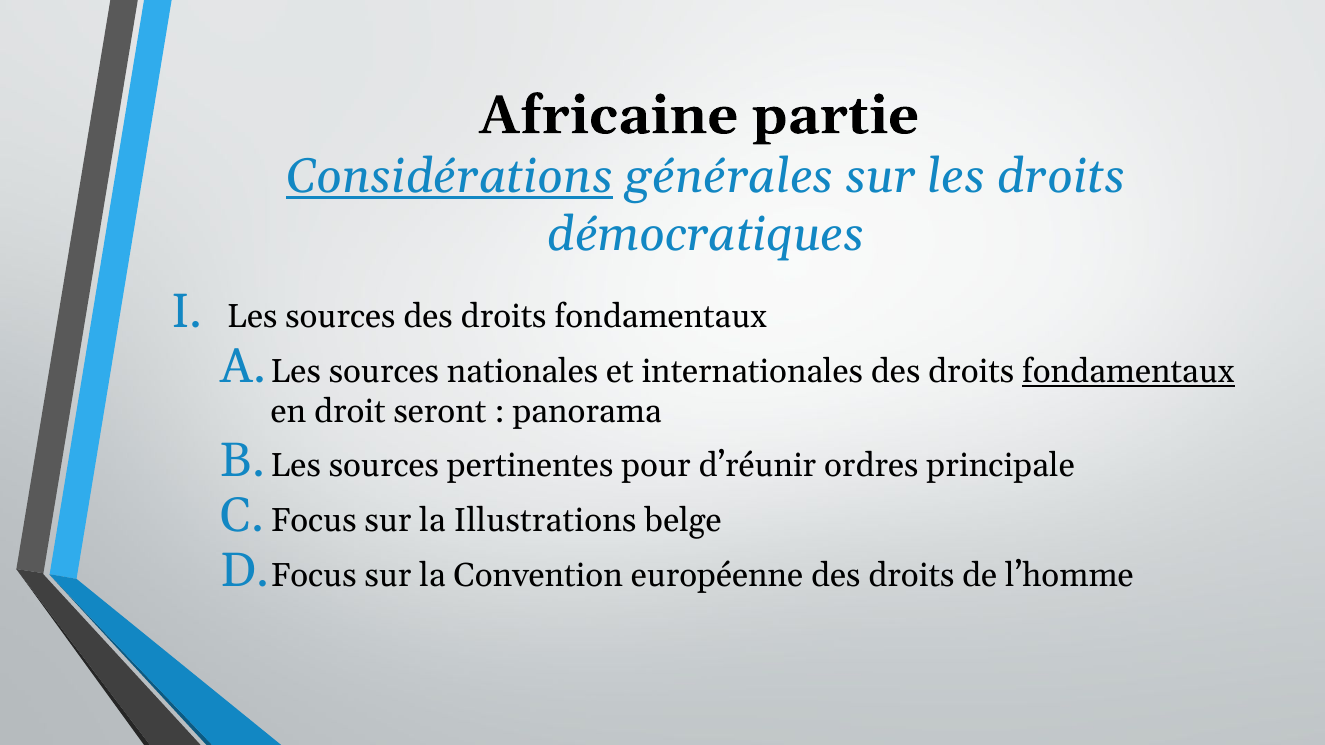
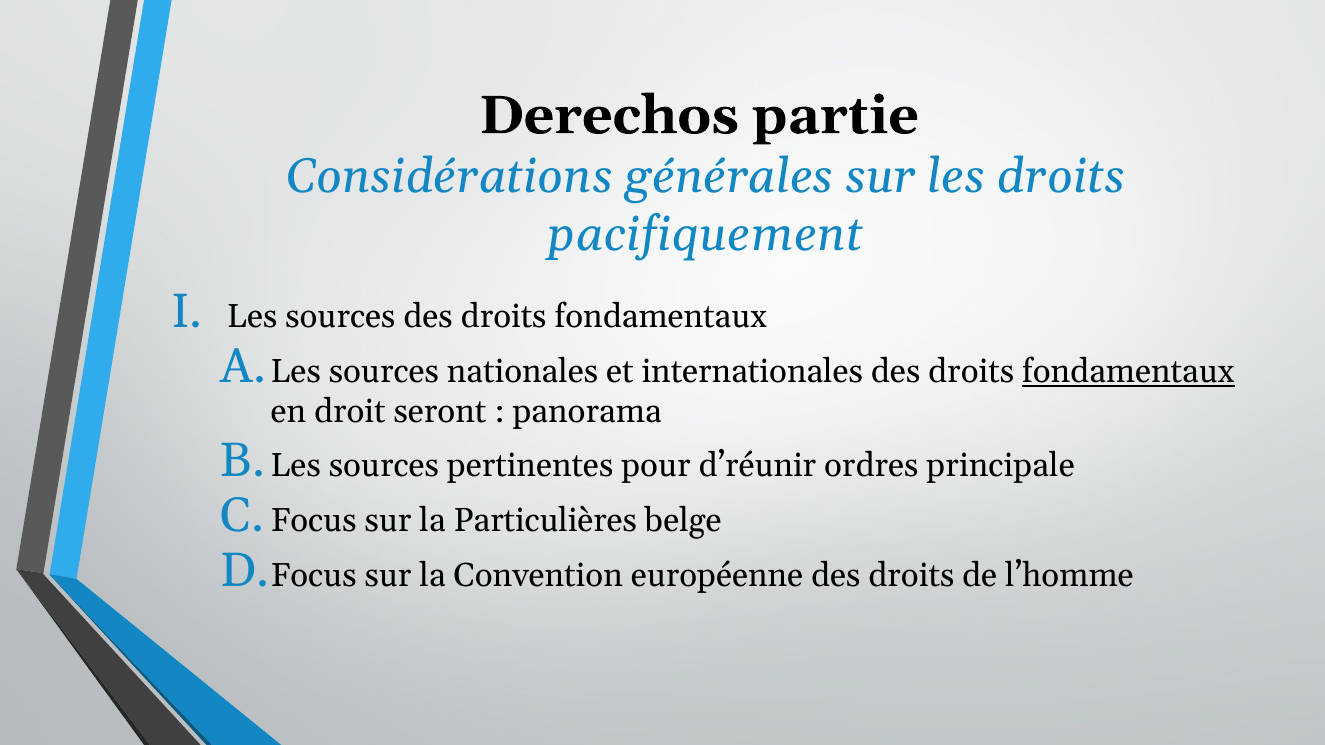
Africaine: Africaine -> Derechos (609, 116)
Considérations underline: present -> none (449, 176)
démocratiques: démocratiques -> pacifiquement (705, 234)
Illustrations: Illustrations -> Particulières (545, 521)
